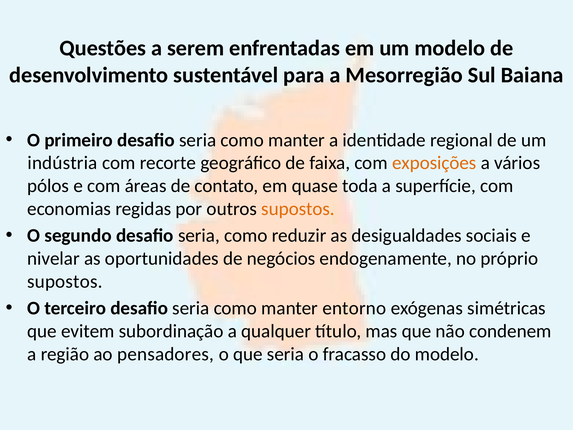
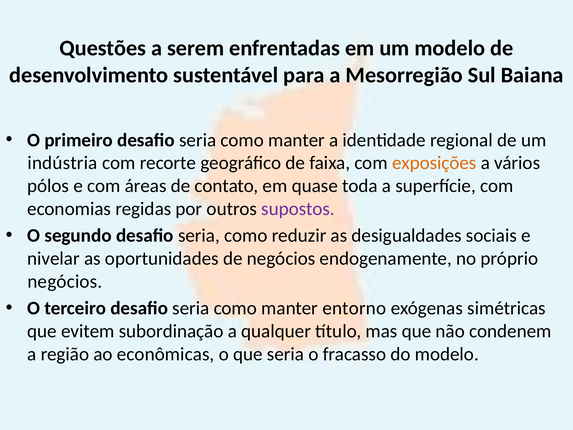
supostos colour: orange -> purple (298, 209)
supostos: supostos -> negócios (65, 281)
pensadores: pensadores -> econômicas (166, 354)
